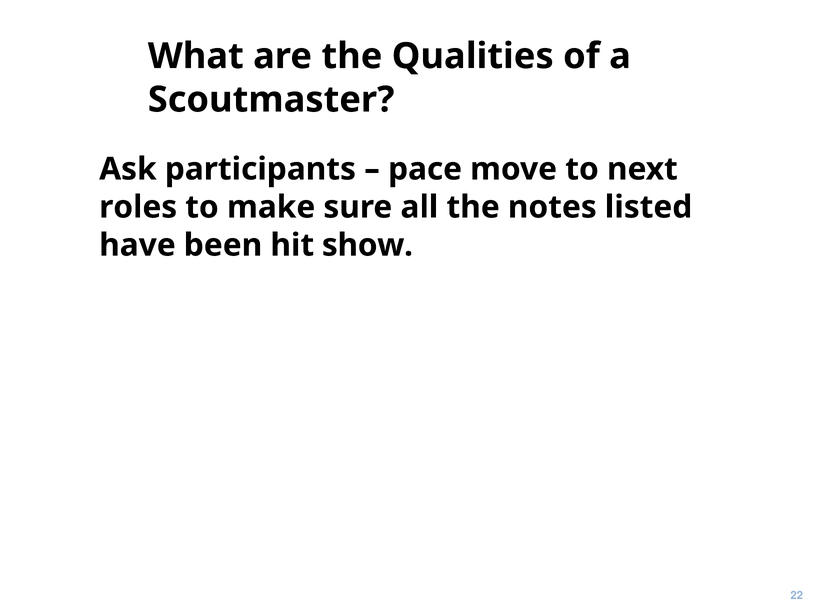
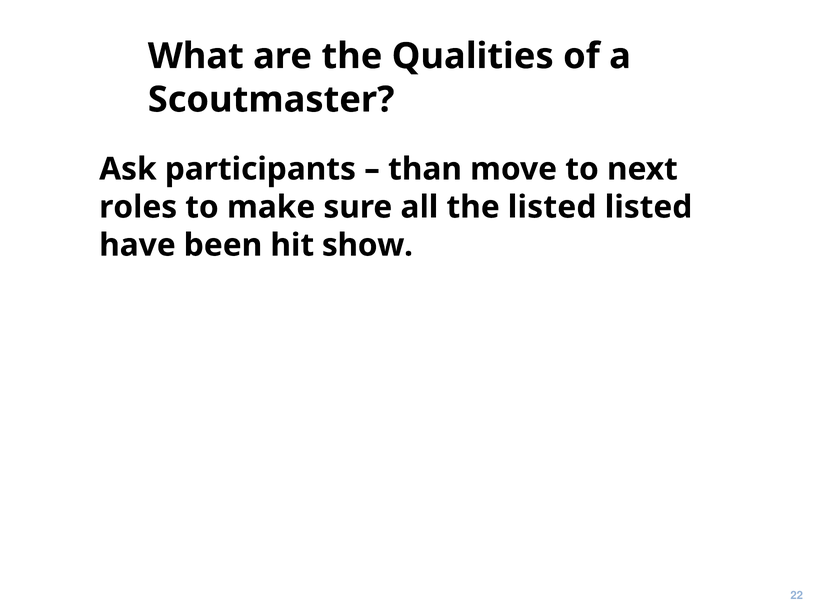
pace: pace -> than (425, 169)
the notes: notes -> listed (552, 207)
